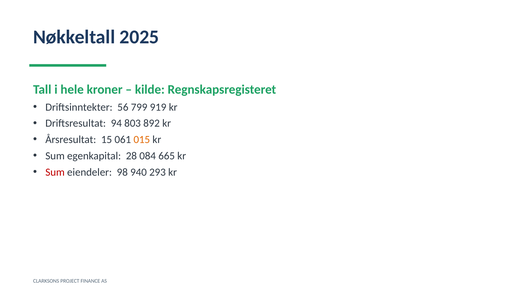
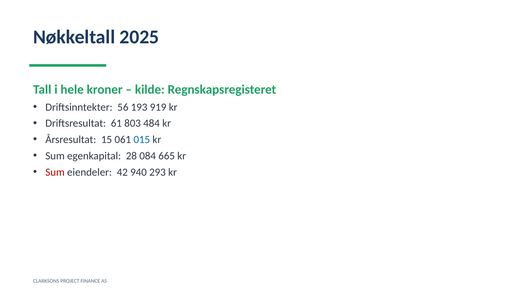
799: 799 -> 193 (139, 107)
94: 94 -> 61 (116, 123)
892: 892 -> 484 (152, 123)
015 colour: orange -> blue (142, 140)
98: 98 -> 42 (122, 172)
